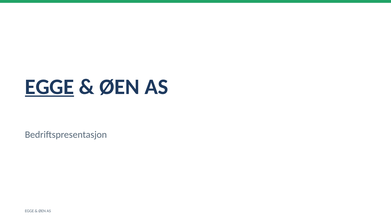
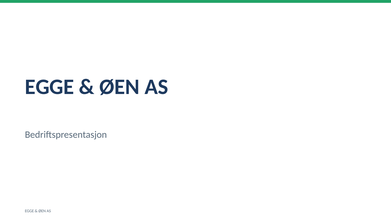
EGGE underline: present -> none (49, 87)
